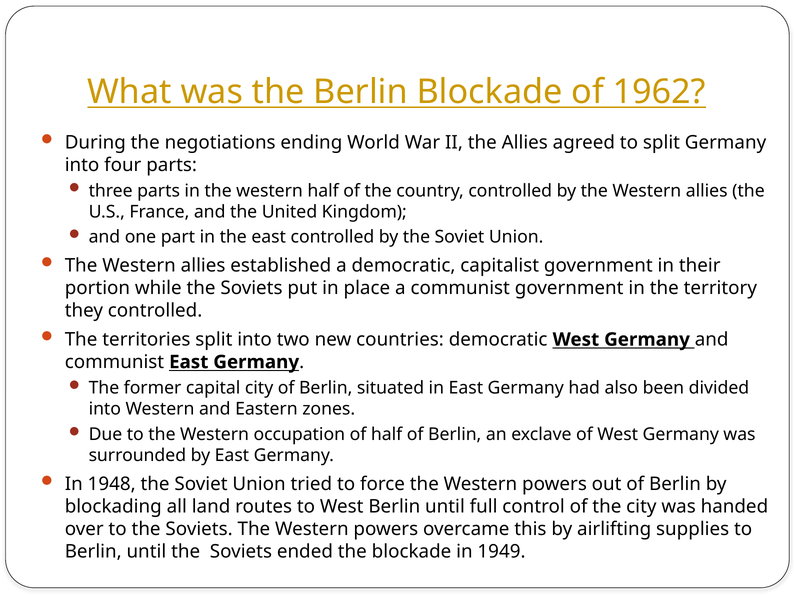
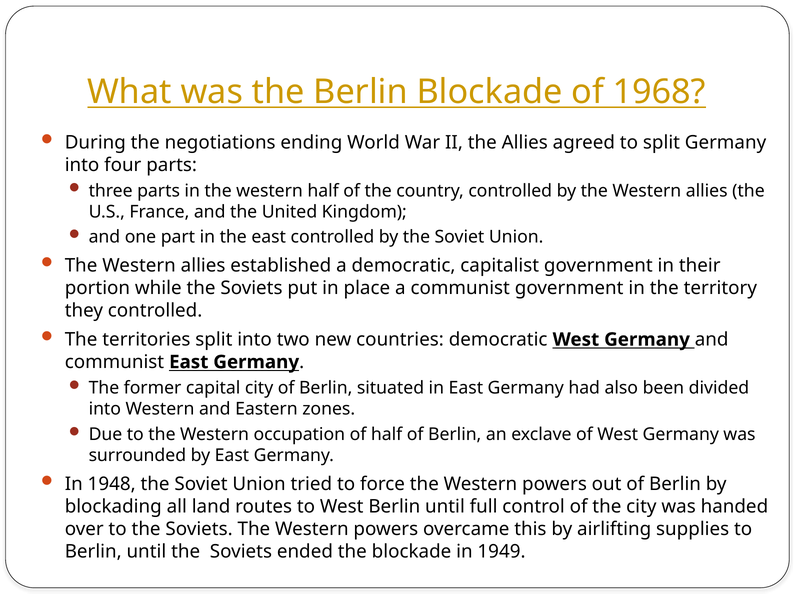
1962: 1962 -> 1968 (659, 92)
